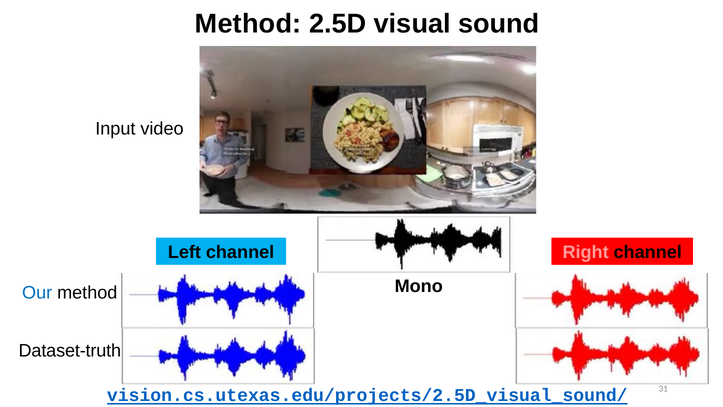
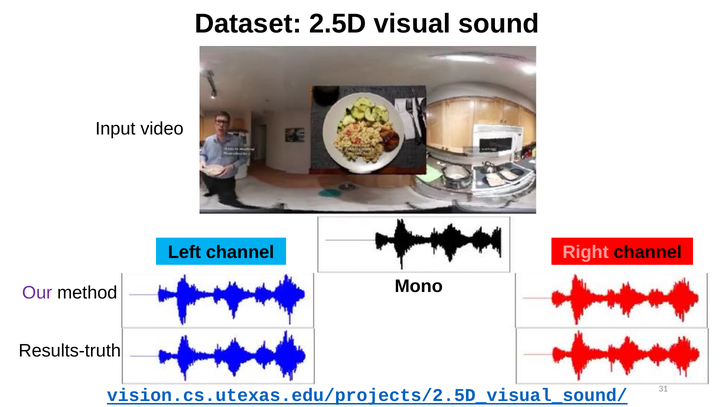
Method: Method -> Dataset (248, 24)
Our colour: blue -> purple (37, 292)
Dataset-truth: Dataset-truth -> Results-truth (70, 351)
